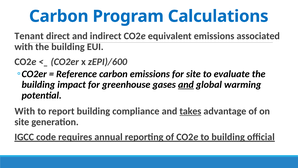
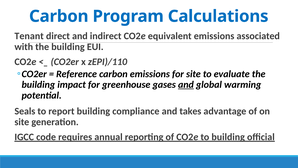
zEPI)/600: zEPI)/600 -> zEPI)/110 (108, 62)
With: With -> Seals (25, 111)
takes underline: present -> none (190, 111)
